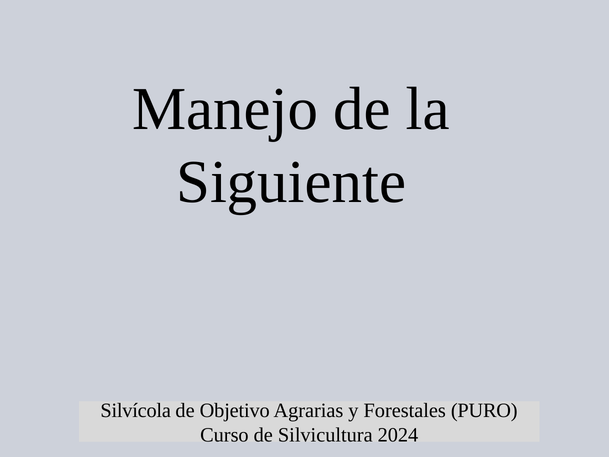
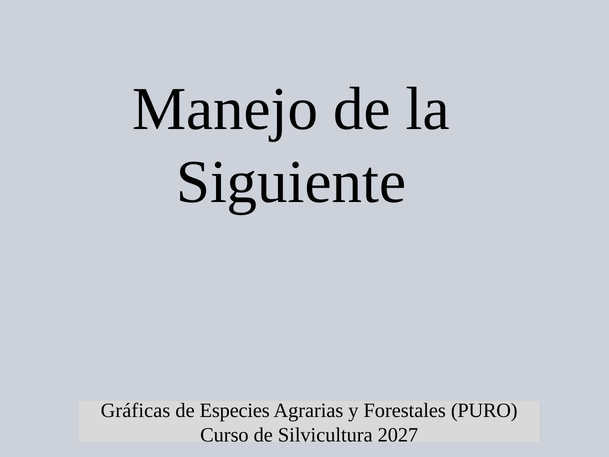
Silvícola: Silvícola -> Gráficas (135, 411)
Objetivo: Objetivo -> Especies (235, 411)
2024: 2024 -> 2027 (398, 435)
